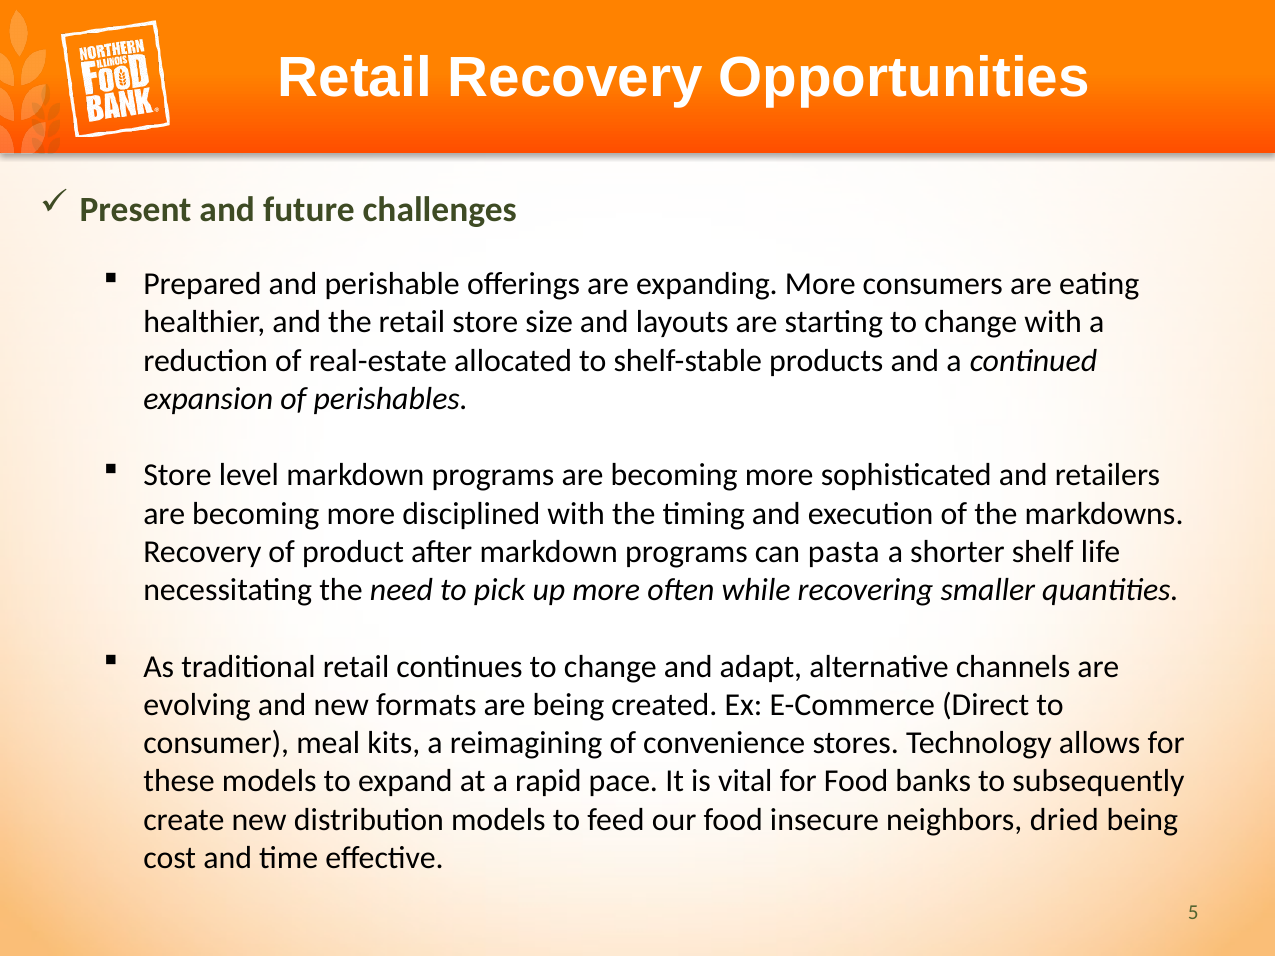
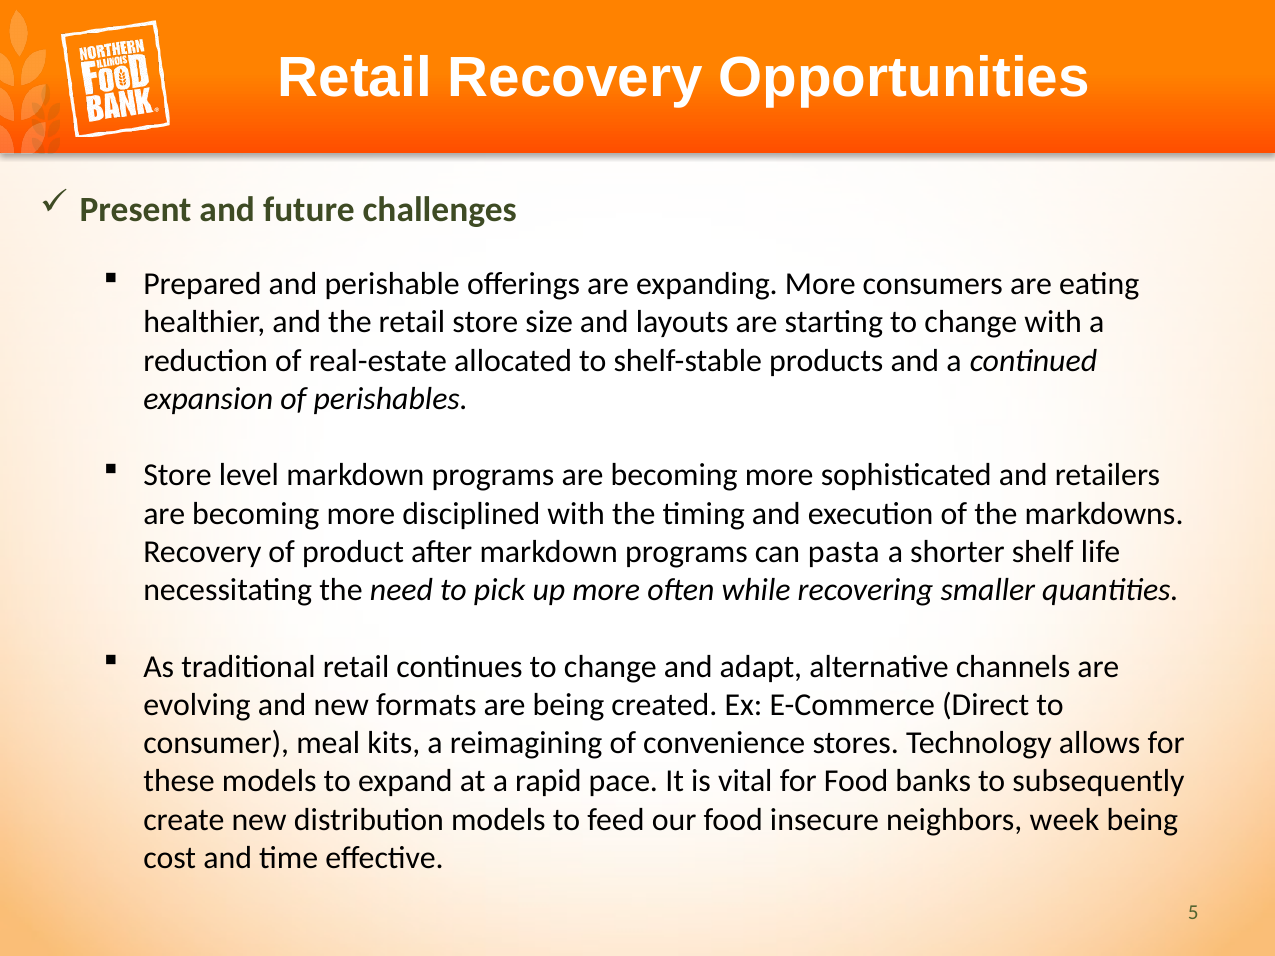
dried: dried -> week (1064, 820)
